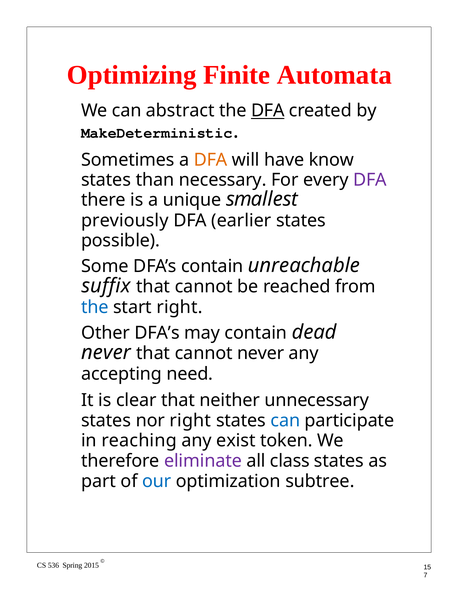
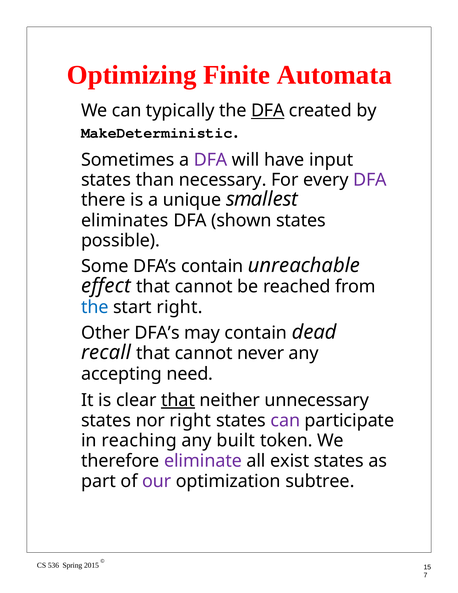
abstract: abstract -> typically (180, 111)
DFA colour: orange -> purple (211, 160)
know: know -> input (331, 160)
previously: previously -> eliminates (125, 220)
earlier: earlier -> shown (241, 220)
suffix: suffix -> effect (106, 286)
never: never -> recall (106, 352)
that underline: none -> present (178, 400)
can colour: blue -> purple (285, 420)
exist: exist -> built (236, 440)
class: class -> exist (290, 461)
our colour: blue -> purple (157, 481)
